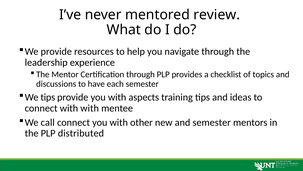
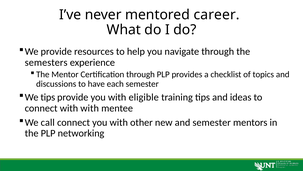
review: review -> career (217, 15)
leadership: leadership -> semesters (46, 62)
aspects: aspects -> eligible (144, 97)
distributed: distributed -> networking (81, 133)
